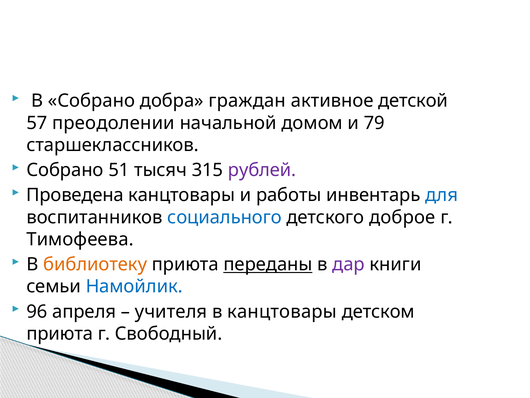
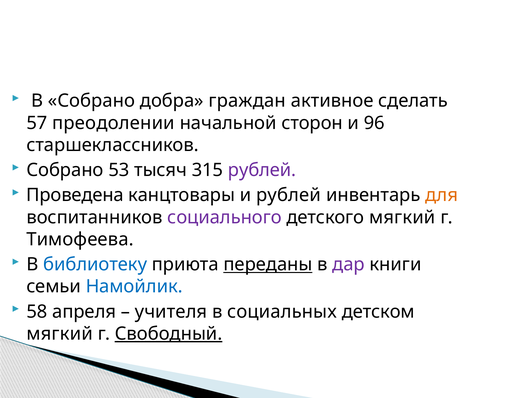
детской: детской -> сделать (413, 101)
домом: домом -> сторон (312, 123)
79: 79 -> 96 (374, 123)
51: 51 -> 53 (119, 170)
и работы: работы -> рублей (289, 195)
для colour: blue -> orange (442, 195)
социального colour: blue -> purple (225, 217)
детского доброе: доброе -> мягкий (402, 217)
библиотеку colour: orange -> blue (95, 264)
96: 96 -> 58 (37, 311)
в канцтовары: канцтовары -> социальных (282, 311)
приюта: приюта -> мягкий (60, 333)
Свободный underline: none -> present (169, 333)
